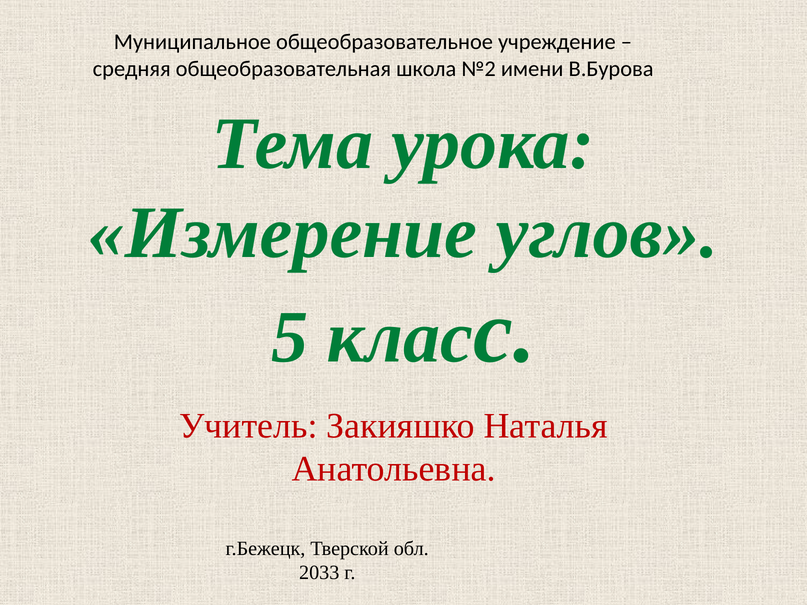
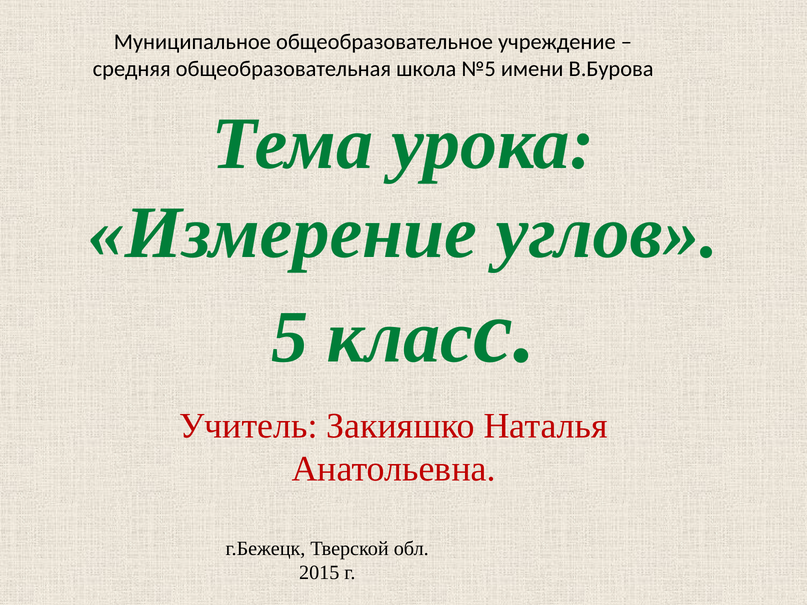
№2: №2 -> №5 (479, 69)
2033: 2033 -> 2015 (319, 573)
